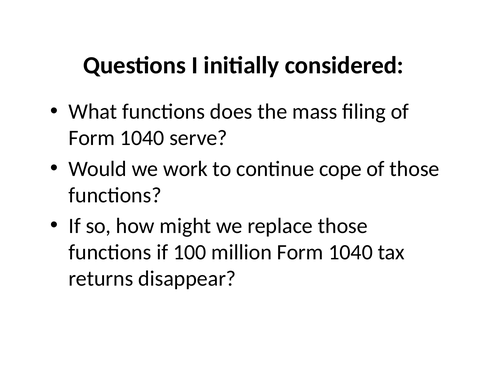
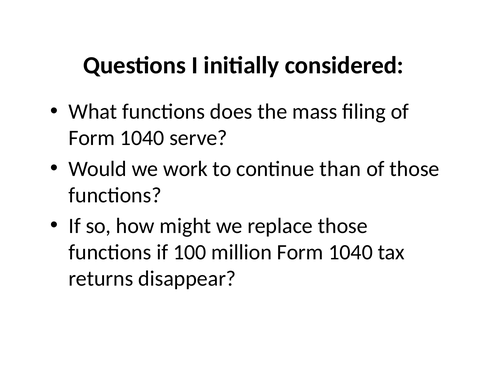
cope: cope -> than (340, 169)
